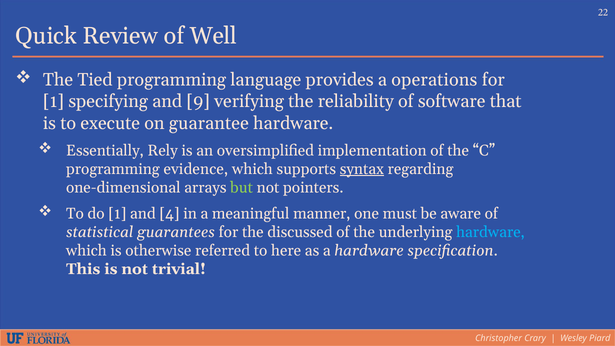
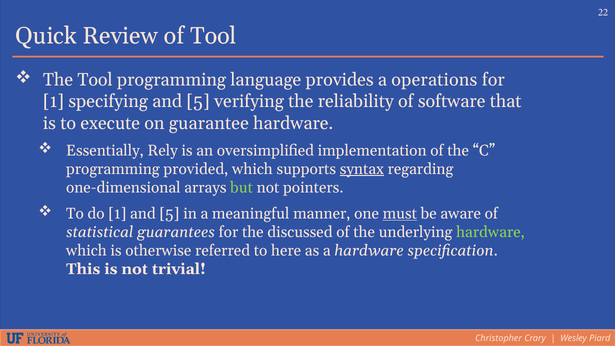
of Well: Well -> Tool (213, 36)
The Tied: Tied -> Tool (95, 80)
specifying and 9: 9 -> 5 (198, 102)
evidence: evidence -> provided (196, 169)
1 and 4: 4 -> 5 (169, 214)
must underline: none -> present (400, 214)
hardware colour: light blue -> light green (491, 232)
